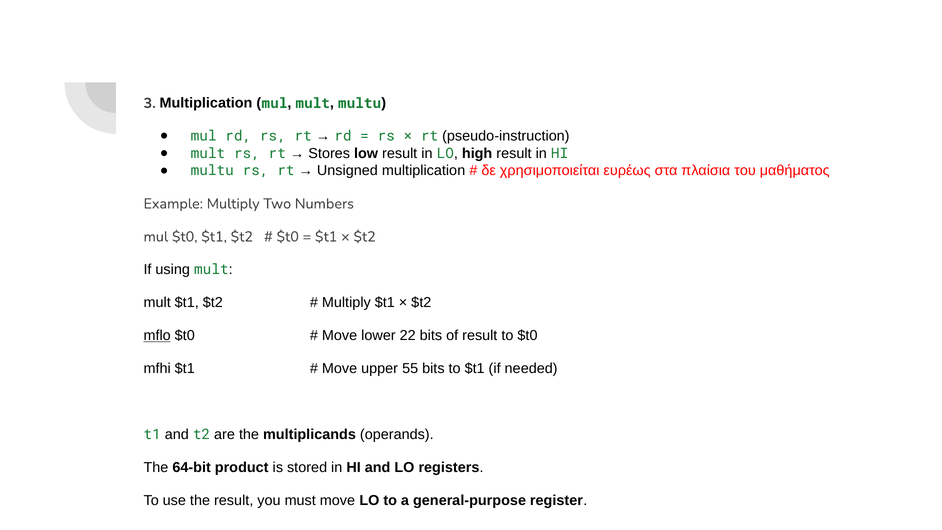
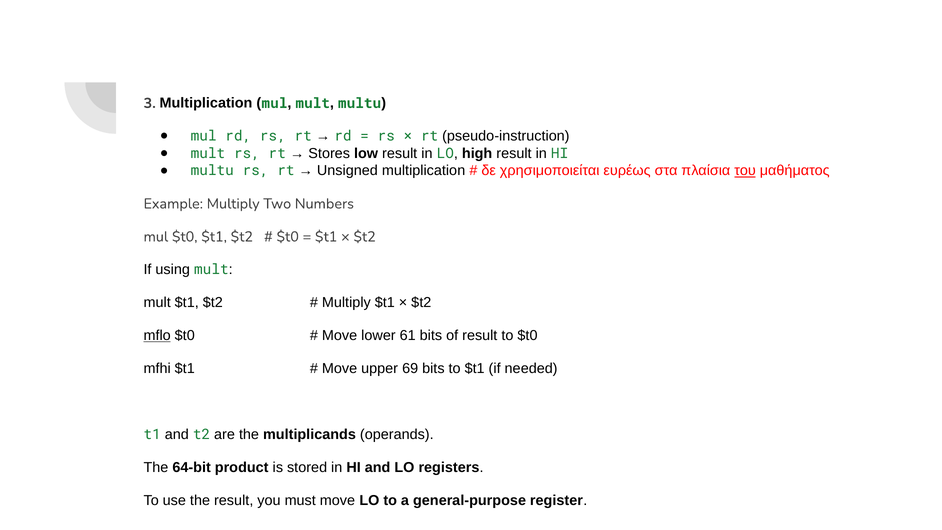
του underline: none -> present (745, 171)
22: 22 -> 61 (408, 336)
55: 55 -> 69 (410, 369)
